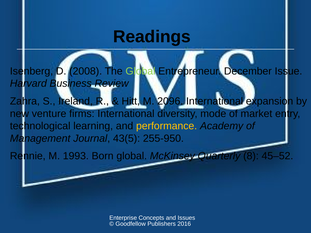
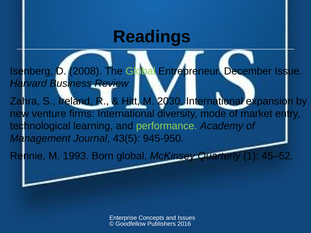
2096: 2096 -> 2030 (170, 101)
performance colour: yellow -> light green (167, 126)
255-950: 255-950 -> 945-950 (163, 139)
8: 8 -> 1 (251, 156)
